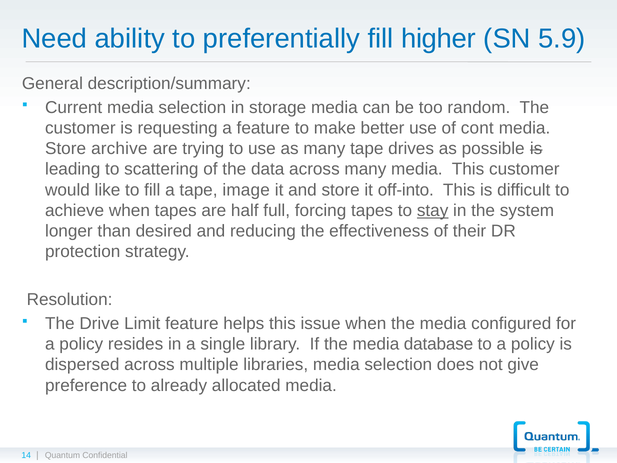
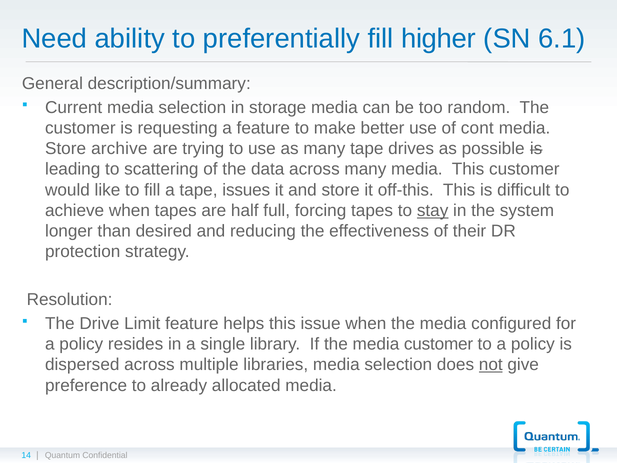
5.9: 5.9 -> 6.1 (562, 39)
image: image -> issues (246, 190)
off-into: off-into -> off-this (406, 190)
media database: database -> customer (439, 344)
not underline: none -> present (491, 365)
